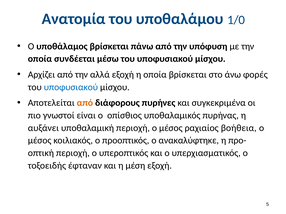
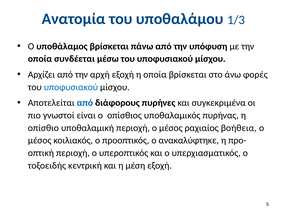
1/0: 1/0 -> 1/3 (236, 20)
αλλά: αλλά -> αρχή (100, 75)
από colour: orange -> blue (85, 103)
αυξάνει: αυξάνει -> οπίσθιο (43, 128)
έφταναν: έφταναν -> κεντρική (85, 166)
